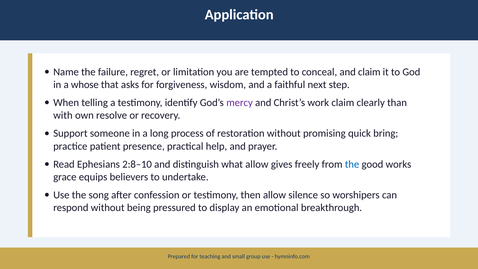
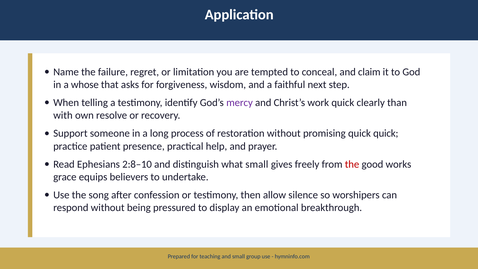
work claim: claim -> quick (343, 103)
quick bring: bring -> quick (386, 133)
what allow: allow -> small (257, 164)
the colour: blue -> red (352, 164)
